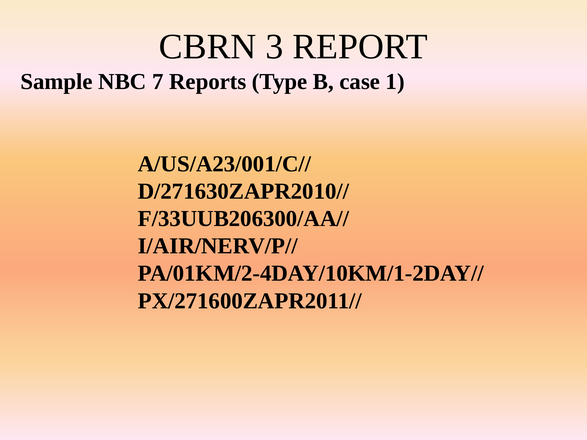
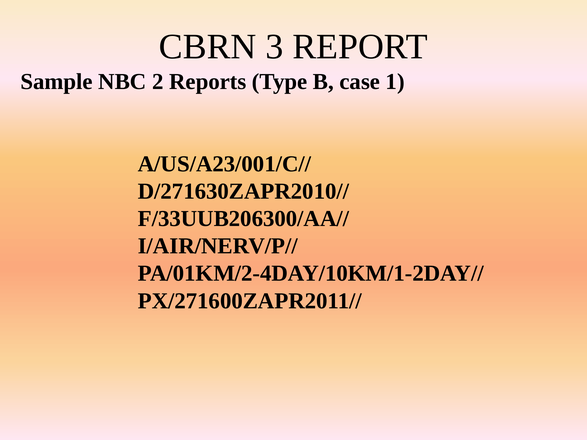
7: 7 -> 2 (158, 82)
